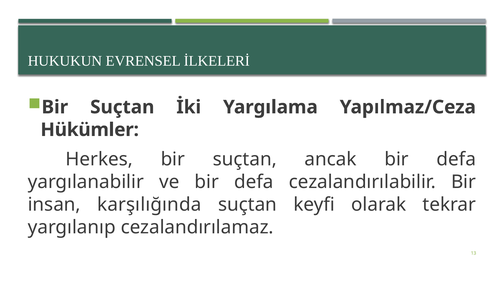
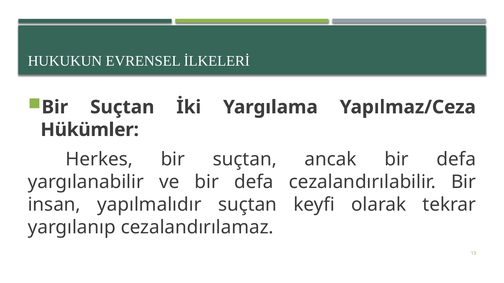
karşılığında: karşılığında -> yapılmalıdır (149, 205)
